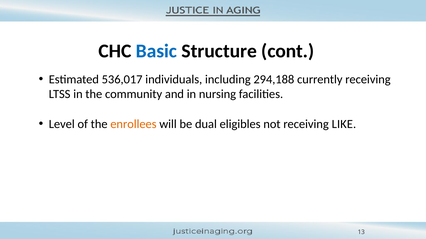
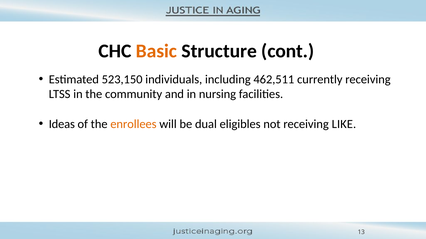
Basic colour: blue -> orange (156, 51)
536,017: 536,017 -> 523,150 (122, 80)
294,188: 294,188 -> 462,511 (274, 80)
Level: Level -> Ideas (62, 124)
